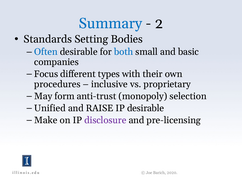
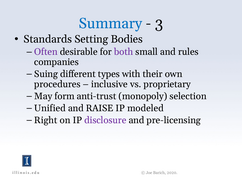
2: 2 -> 3 (159, 23)
Often colour: blue -> purple (46, 52)
both colour: blue -> purple (124, 52)
basic: basic -> rules (188, 52)
Focus: Focus -> Suing (46, 74)
IP desirable: desirable -> modeled (145, 109)
Make: Make -> Right (46, 121)
